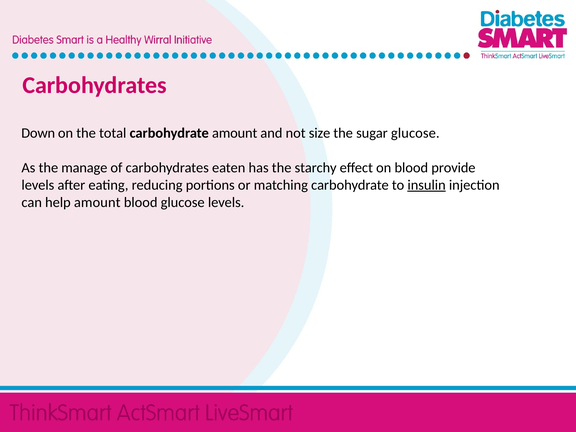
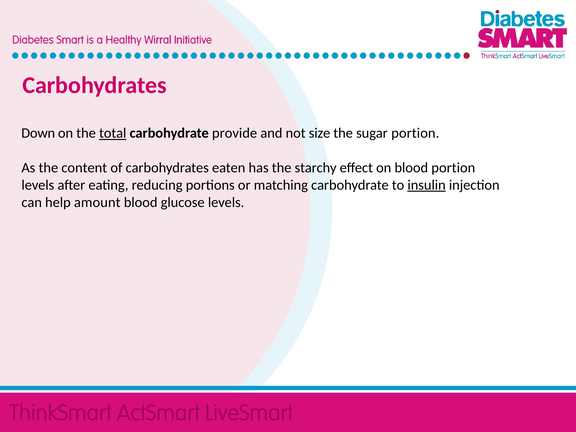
total underline: none -> present (113, 133)
carbohydrate amount: amount -> provide (235, 133)
sugar glucose: glucose -> portion (415, 133)
manage: manage -> content (84, 168)
blood provide: provide -> portion (453, 168)
